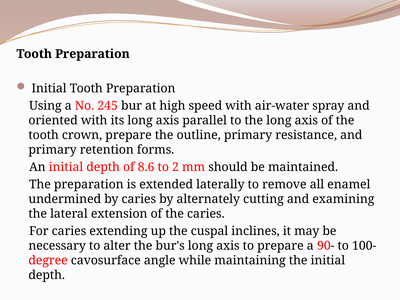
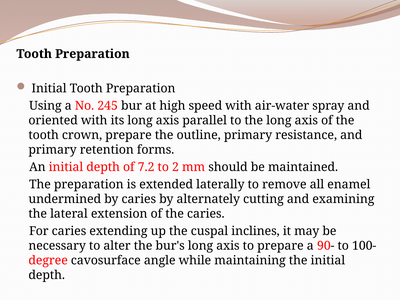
8.6: 8.6 -> 7.2 (146, 167)
